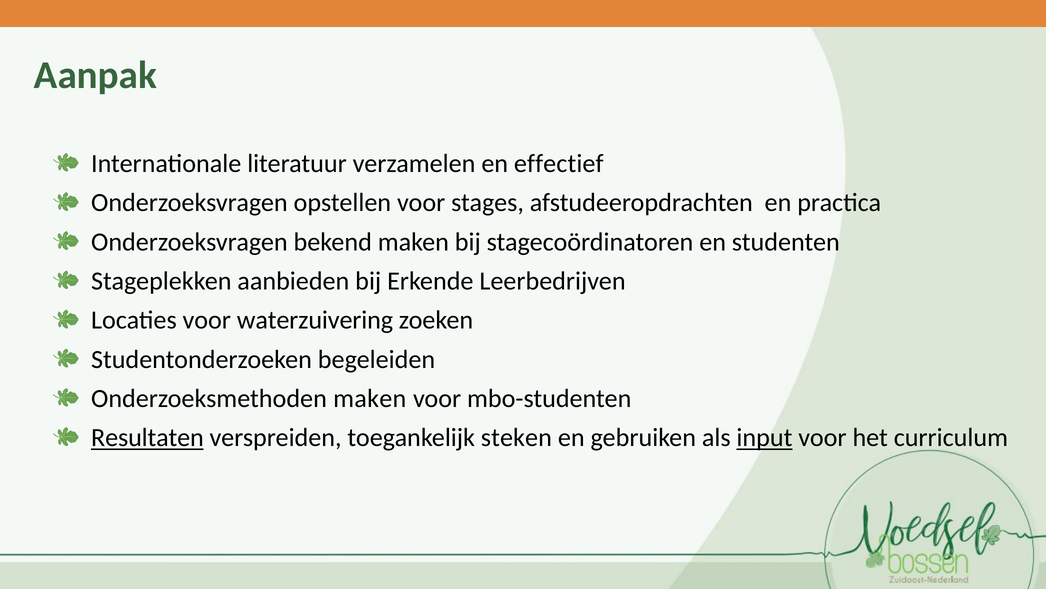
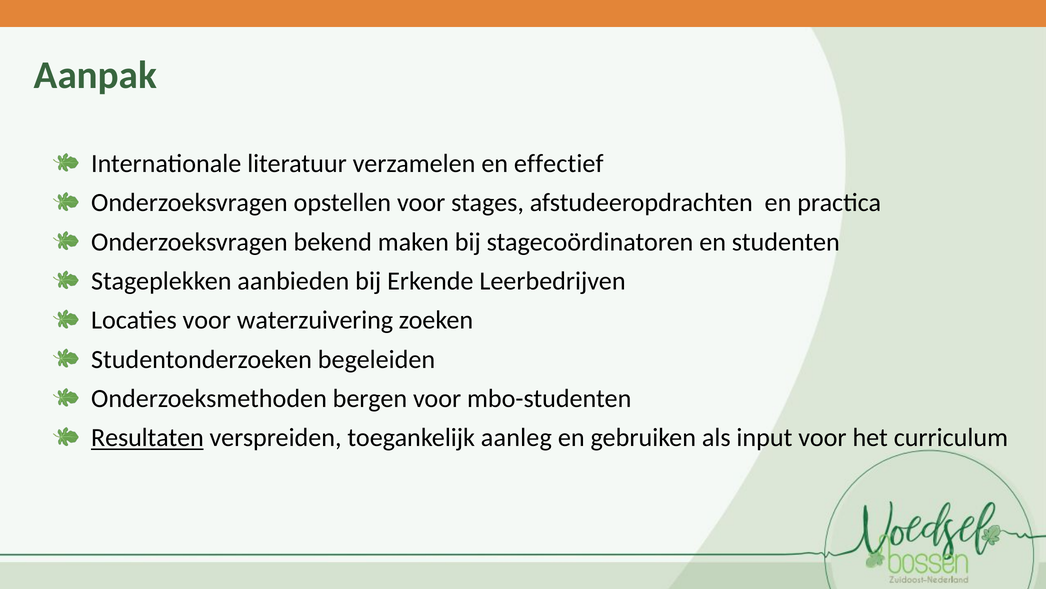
Onderzoeksmethoden maken: maken -> bergen (370, 398)
steken: steken -> aanleg (516, 437)
input underline: present -> none (764, 437)
